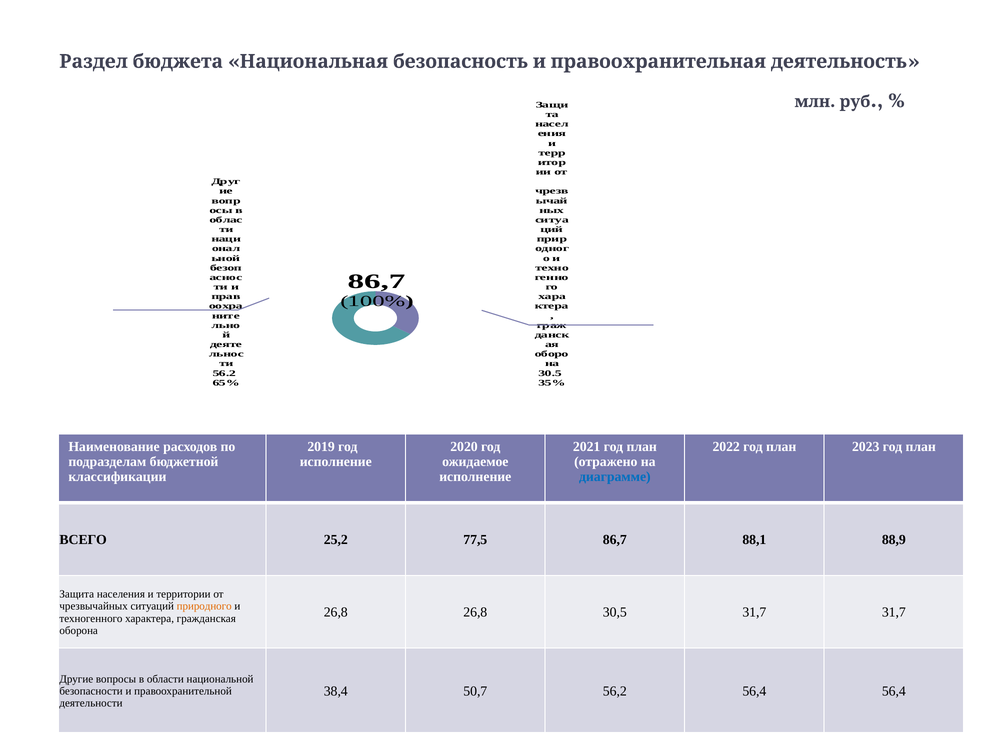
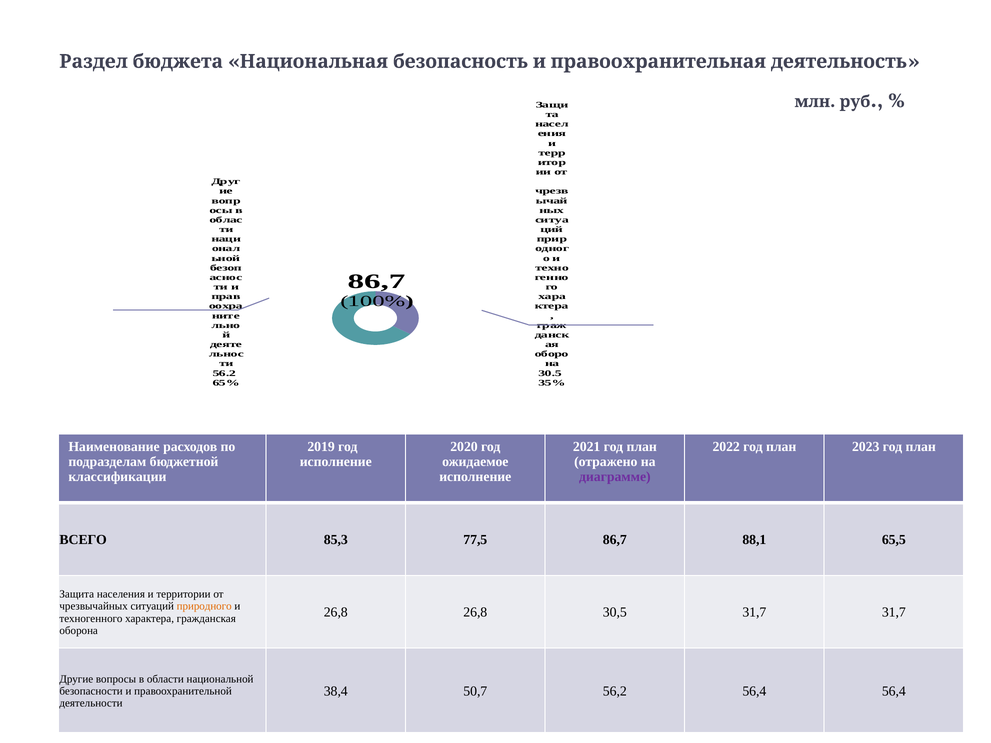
диаграмме colour: blue -> purple (615, 477)
25,2: 25,2 -> 85,3 (336, 540)
88,9: 88,9 -> 65,5 (894, 540)
